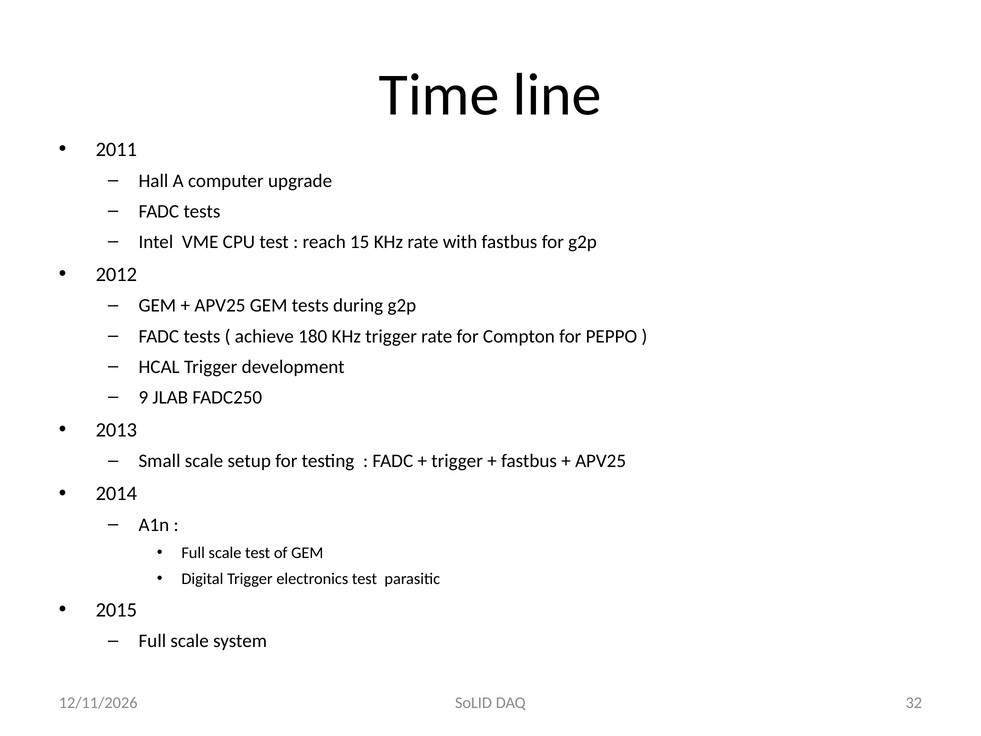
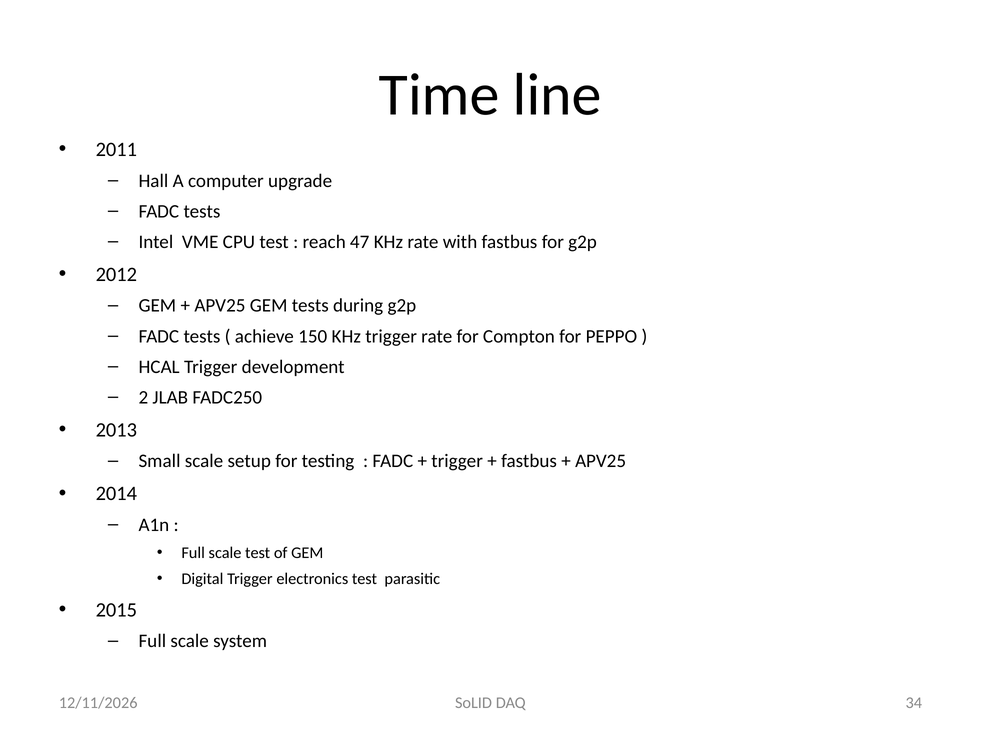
15: 15 -> 47 (360, 242)
180: 180 -> 150 (313, 336)
9: 9 -> 2 (143, 397)
32: 32 -> 34 (914, 702)
